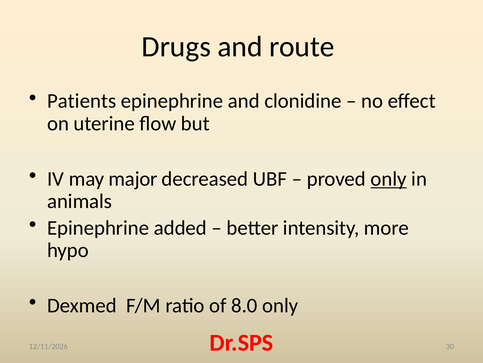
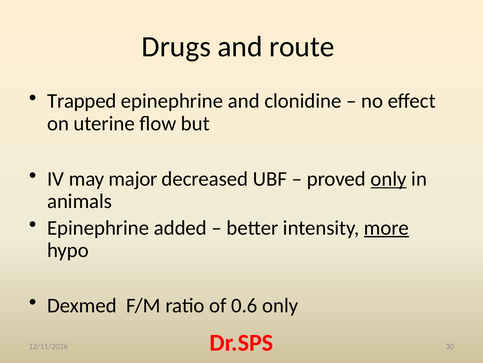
Patients: Patients -> Trapped (82, 101)
more underline: none -> present (386, 227)
8.0: 8.0 -> 0.6 (244, 305)
